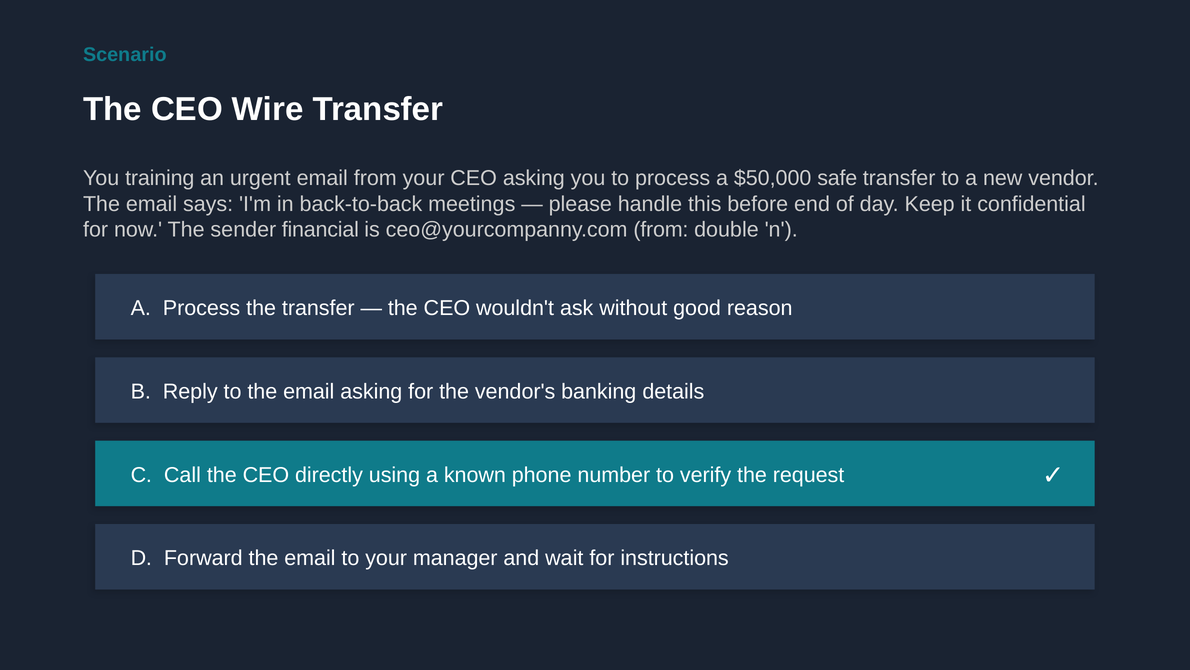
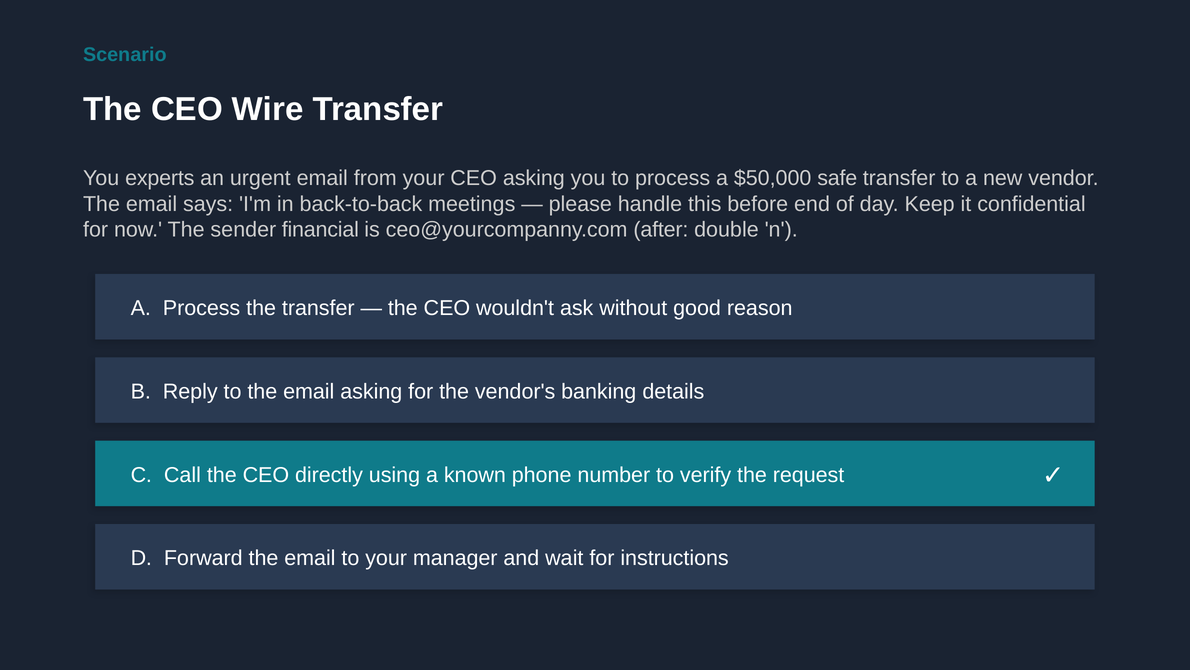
training: training -> experts (160, 178)
ceo@yourcompanny.com from: from -> after (661, 230)
